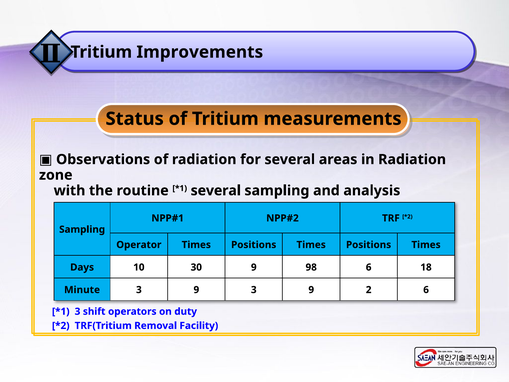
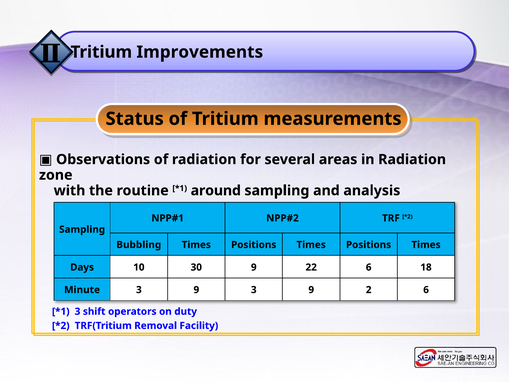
several: several -> around (216, 190)
Operator: Operator -> Bubbling (139, 245)
98: 98 -> 22 (311, 267)
